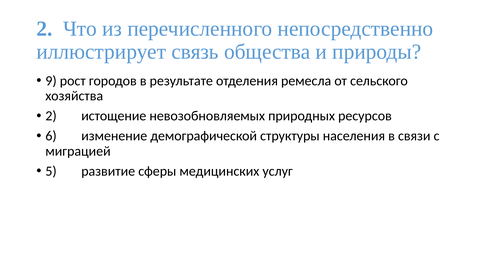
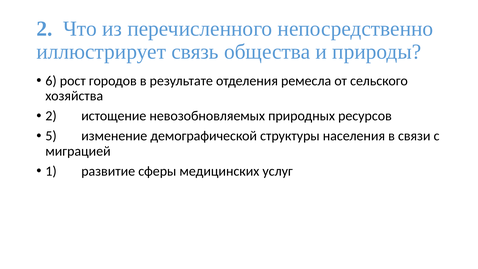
9: 9 -> 6 (51, 81)
6: 6 -> 5 (51, 136)
5: 5 -> 1 (51, 171)
